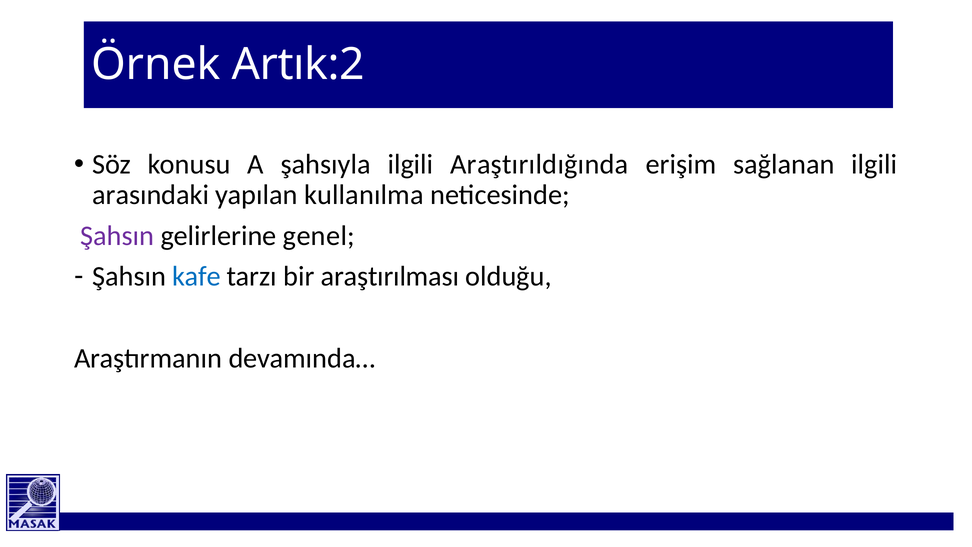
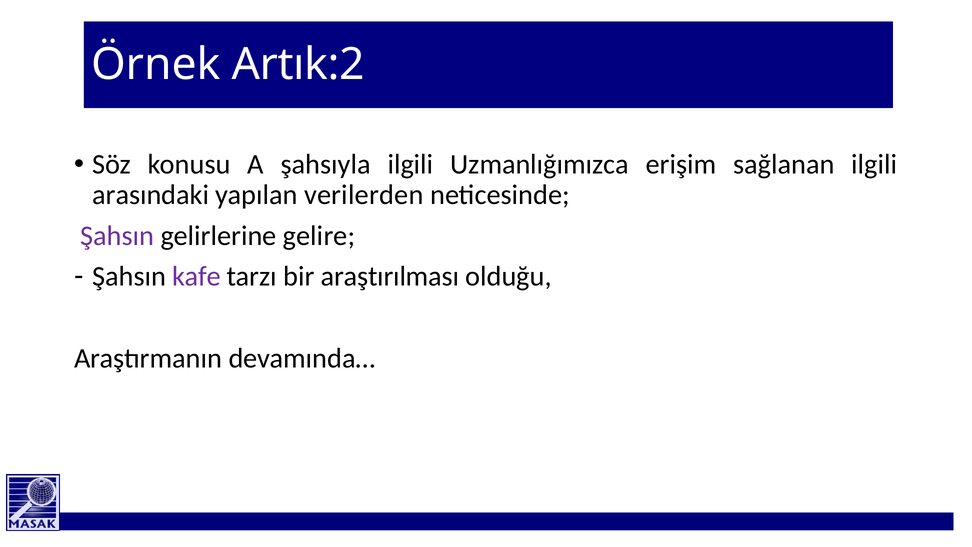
Araştırıldığında: Araştırıldığında -> Uzmanlığımızca (540, 164)
kullanılma: kullanılma -> verilerden (364, 195)
genel: genel -> gelire (319, 236)
kafe colour: blue -> purple (197, 276)
